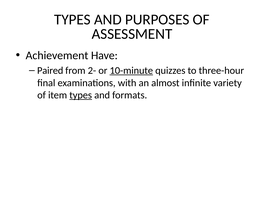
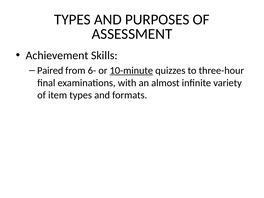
Have: Have -> Skills (104, 55)
2-: 2- -> 6- (92, 71)
types underline: present -> none (81, 95)
